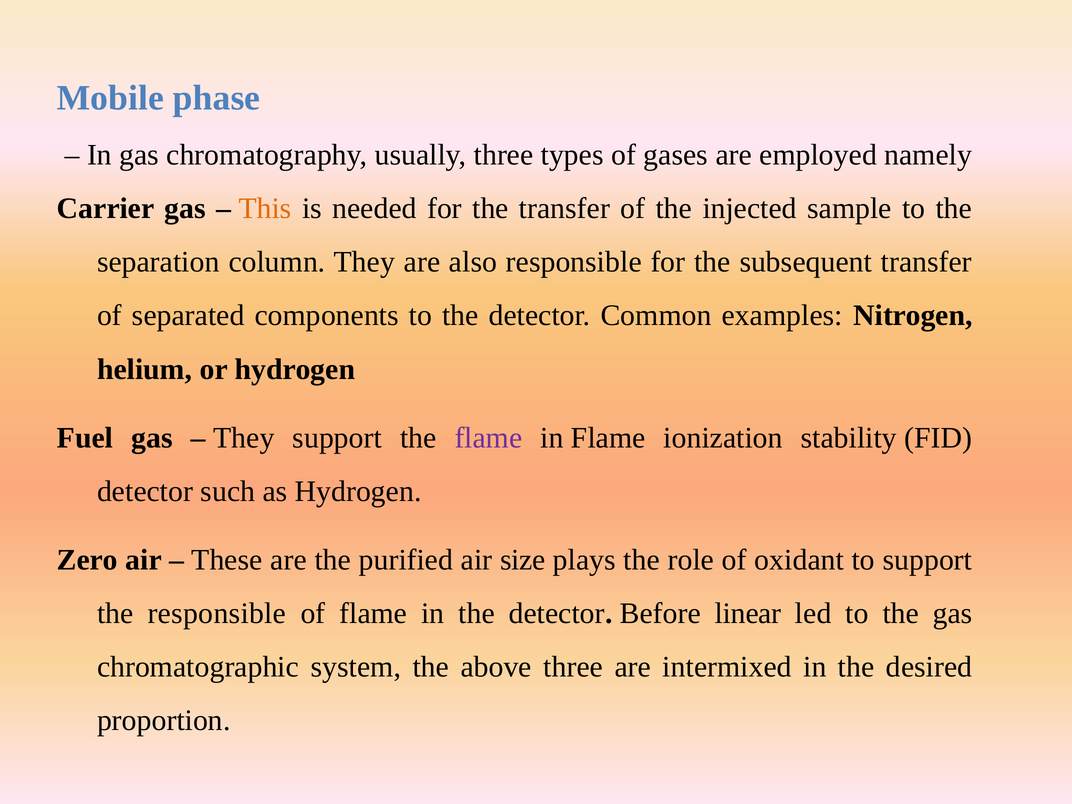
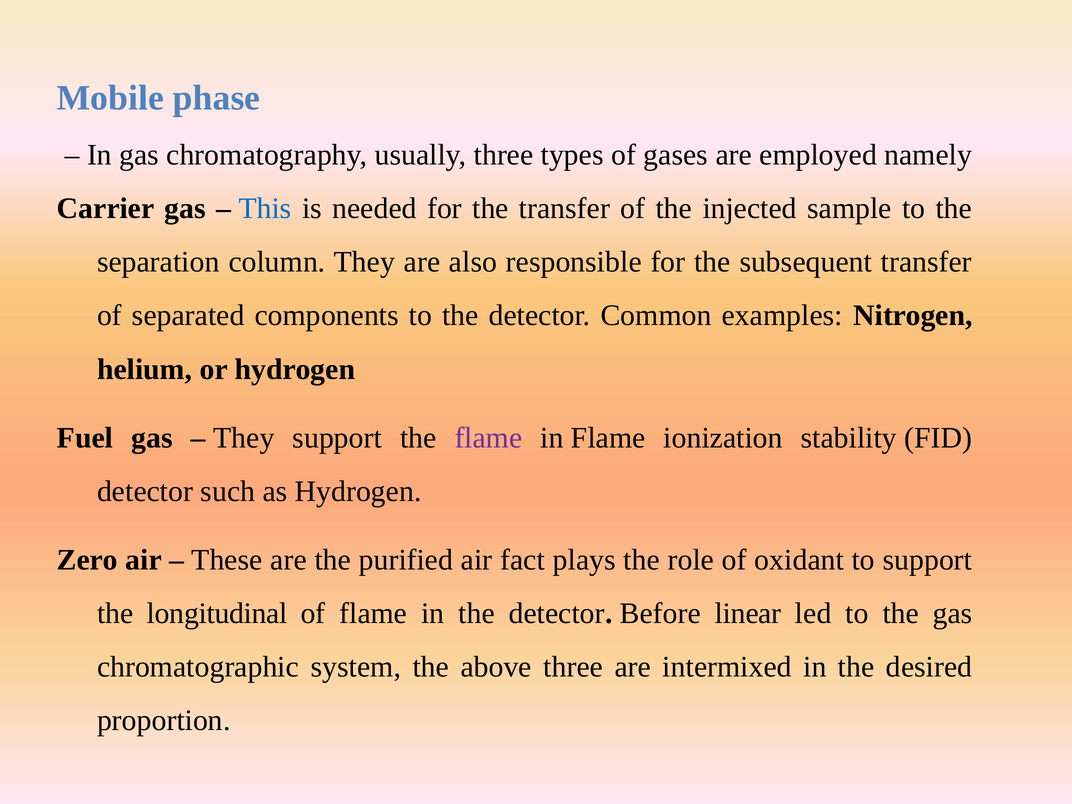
This colour: orange -> blue (265, 208)
size: size -> fact (523, 560)
the responsible: responsible -> longitudinal (217, 613)
